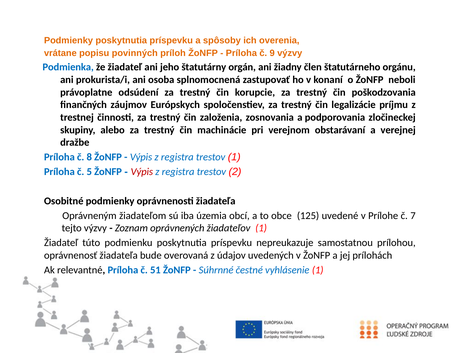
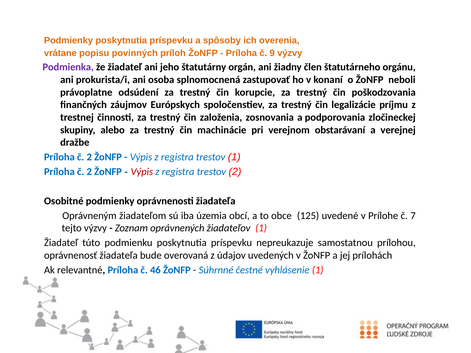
Podmienka colour: blue -> purple (68, 67)
8: 8 -> 2 (89, 157)
5: 5 -> 2 (89, 172)
51: 51 -> 46 (155, 270)
